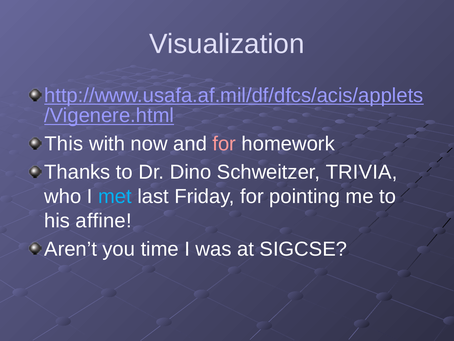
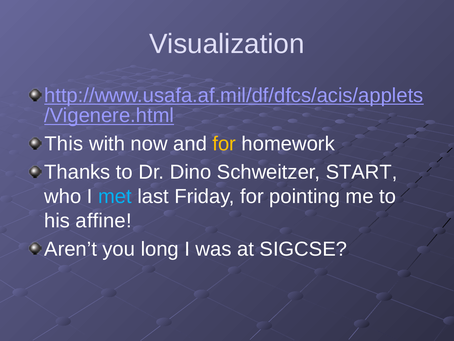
for colour: pink -> yellow (224, 144)
TRIVIA: TRIVIA -> START (362, 172)
time: time -> long (160, 249)
